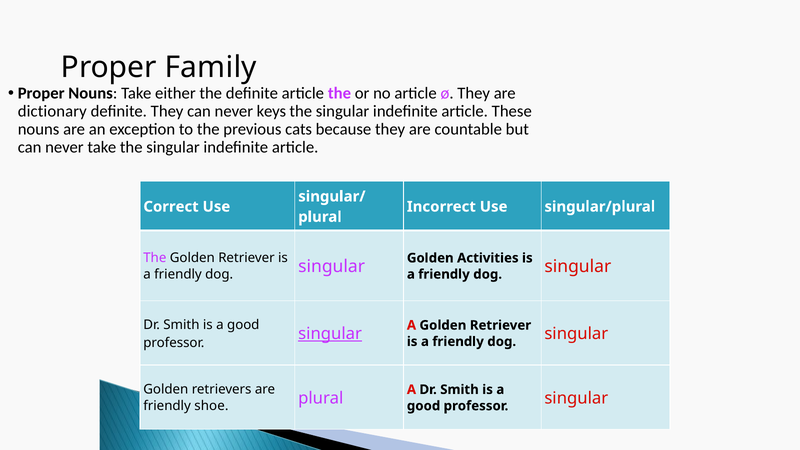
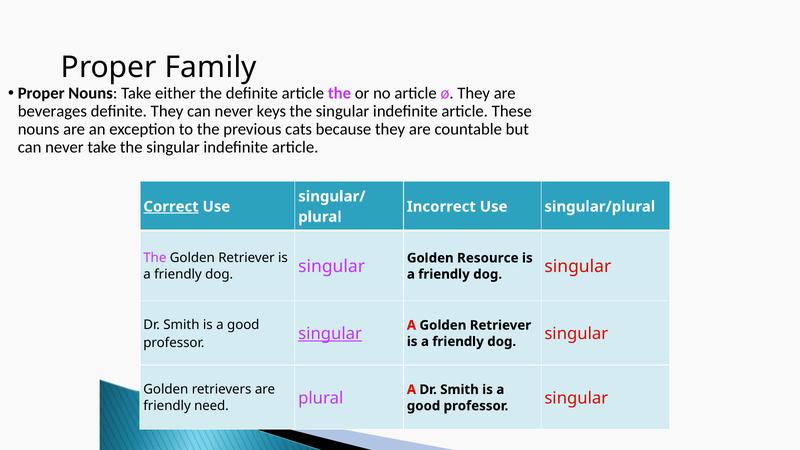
dictionary: dictionary -> beverages (52, 111)
Correct underline: none -> present (171, 207)
Activities: Activities -> Resource (488, 258)
shoe: shoe -> need (211, 406)
